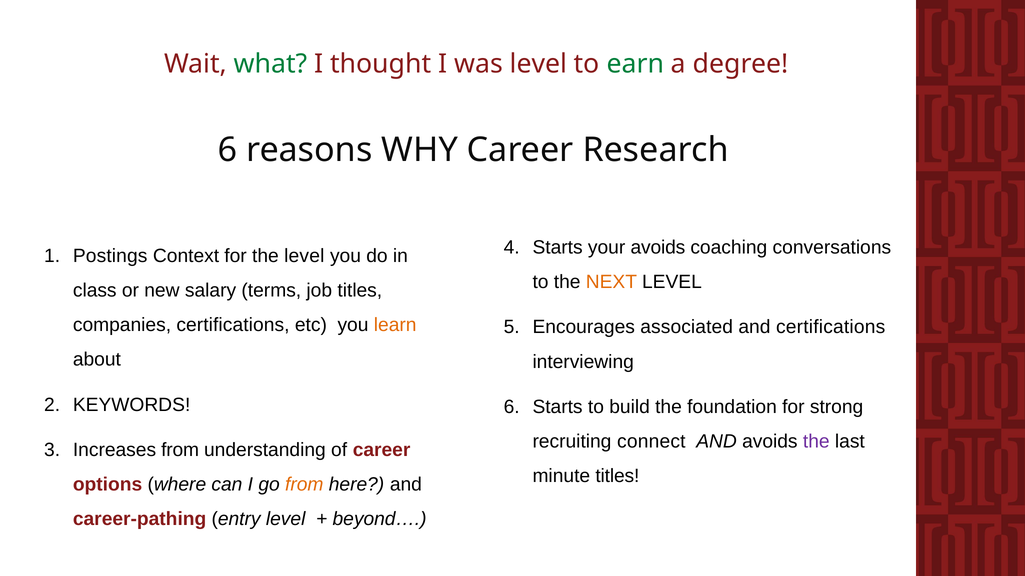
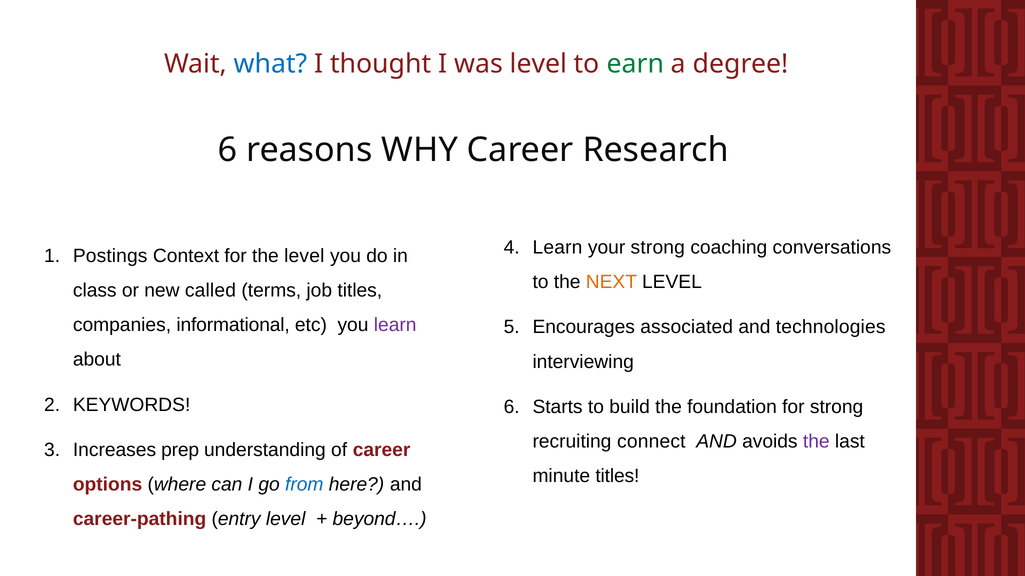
what colour: green -> blue (271, 64)
Starts: Starts -> Learn (557, 248)
your avoids: avoids -> strong (658, 248)
salary: salary -> called (210, 291)
companies certifications: certifications -> informational (233, 325)
learn colour: orange -> purple (395, 325)
and certifications: certifications -> technologies (831, 327)
Increases from: from -> prep (180, 450)
from colour: orange -> blue (304, 485)
